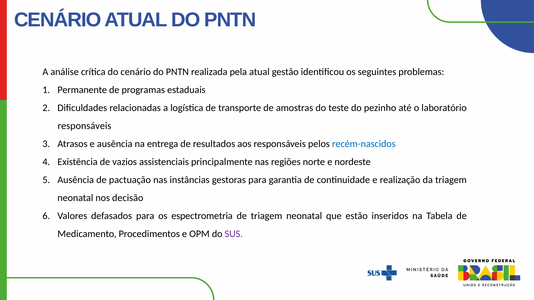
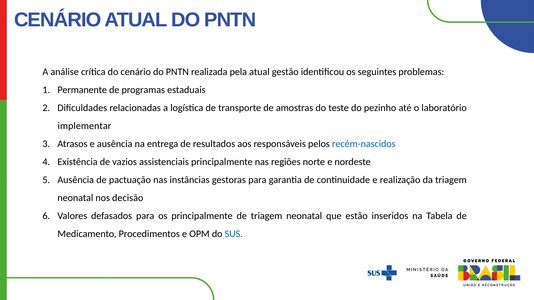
responsáveis: responsáveis -> implementar (84, 126)
os espectrometria: espectrometria -> principalmente (202, 216)
SUS colour: purple -> blue (234, 234)
